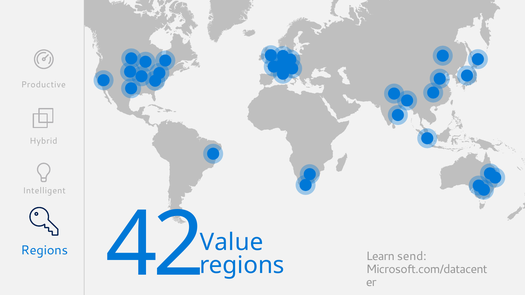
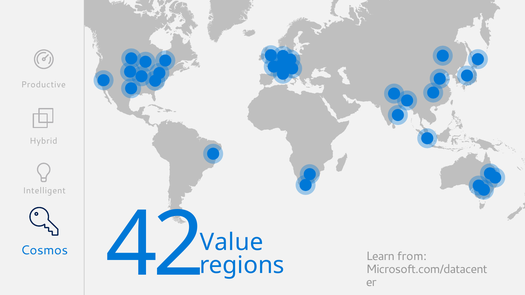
Regions: Regions -> Cosmos (44, 250)
send: send -> from (412, 256)
